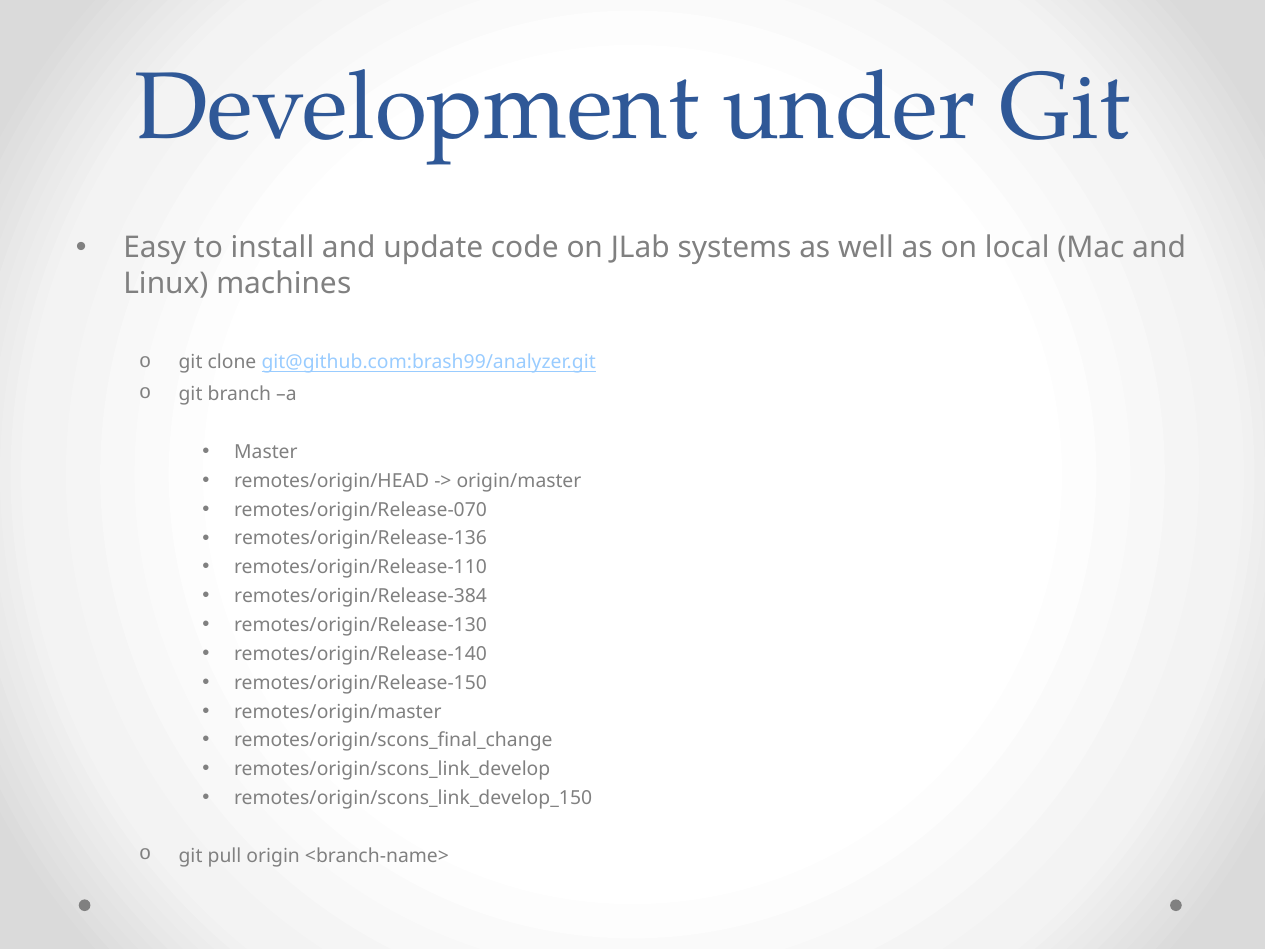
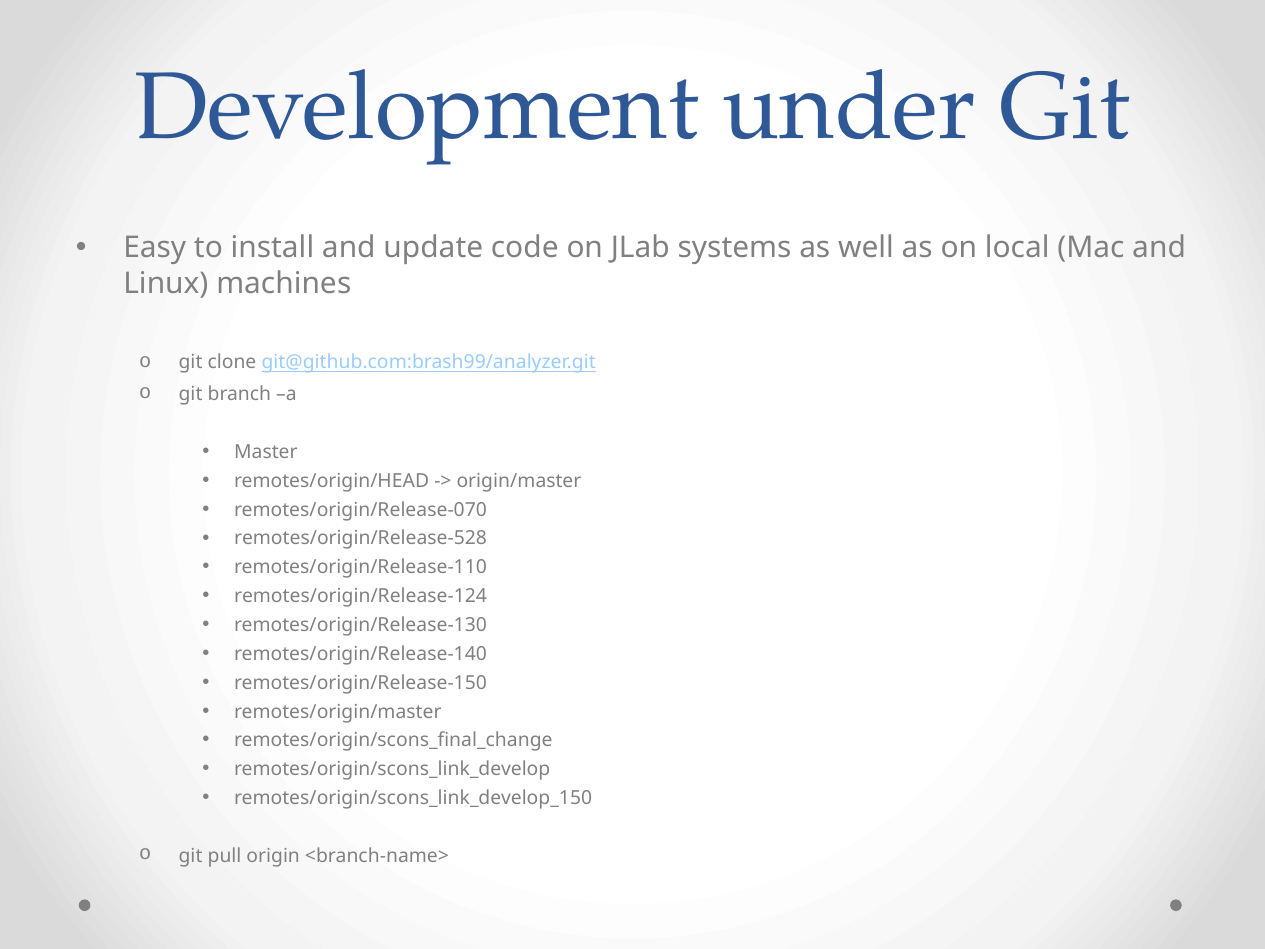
remotes/origin/Release-136: remotes/origin/Release-136 -> remotes/origin/Release-528 (361, 538)
remotes/origin/Release-384: remotes/origin/Release-384 -> remotes/origin/Release-124 (361, 596)
